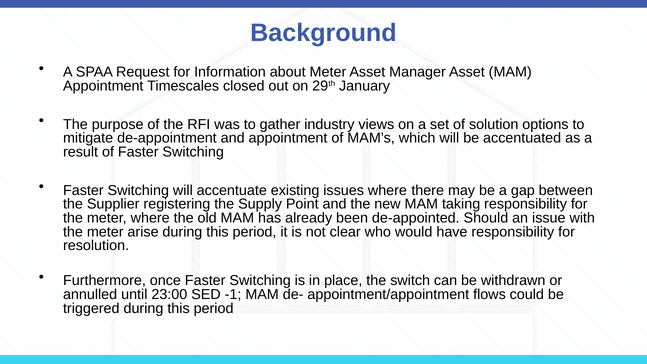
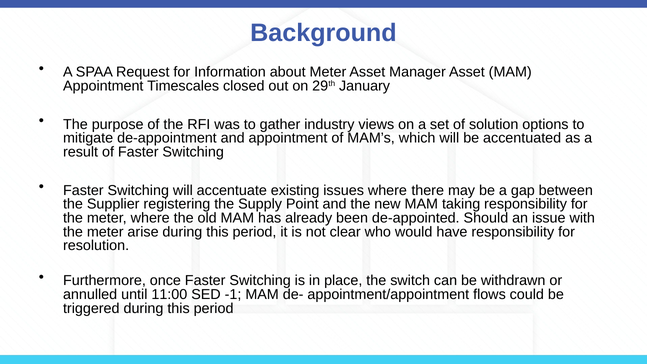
23:00: 23:00 -> 11:00 (169, 294)
